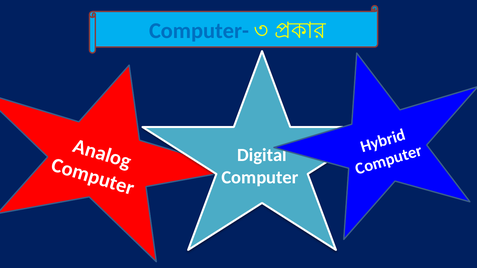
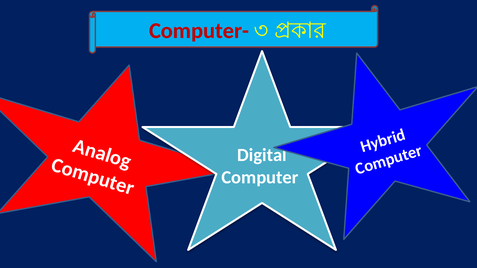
Computer- colour: blue -> red (199, 31)
